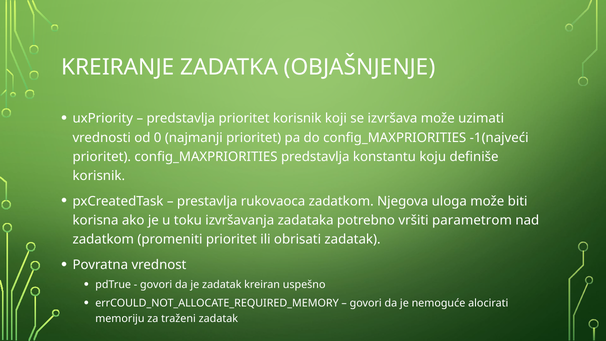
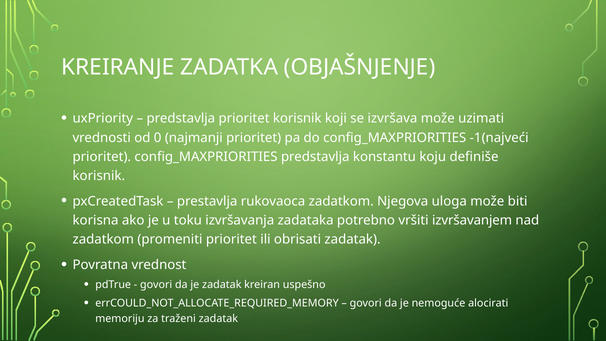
parametrom: parametrom -> izvršavanjem (472, 220)
